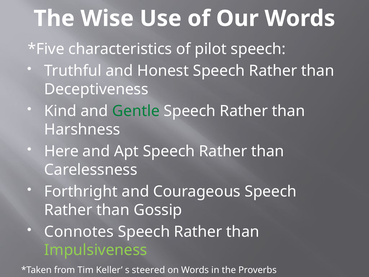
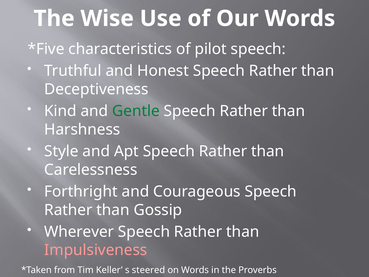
Here: Here -> Style (61, 151)
Connotes: Connotes -> Wherever (79, 231)
Impulsiveness colour: light green -> pink (96, 250)
